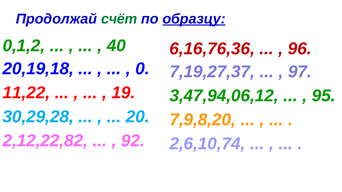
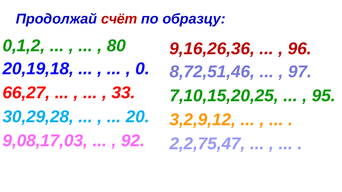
счёт colour: green -> red (119, 19)
образцу underline: present -> none (194, 19)
40: 40 -> 80 (116, 46)
6,16,76,36: 6,16,76,36 -> 9,16,26,36 (212, 49)
7,19,27,37: 7,19,27,37 -> 8,72,51,46 (212, 72)
11,22: 11,22 -> 66,27 (26, 93)
19: 19 -> 33 (123, 93)
3,47,94,06,12: 3,47,94,06,12 -> 7,10,15,20,25 (224, 96)
7,9,8,20: 7,9,8,20 -> 3,2,9,12 (203, 120)
2,12,22,82: 2,12,22,82 -> 9,08,17,03 (45, 141)
2,6,10,74: 2,6,10,74 -> 2,2,75,47 (207, 144)
